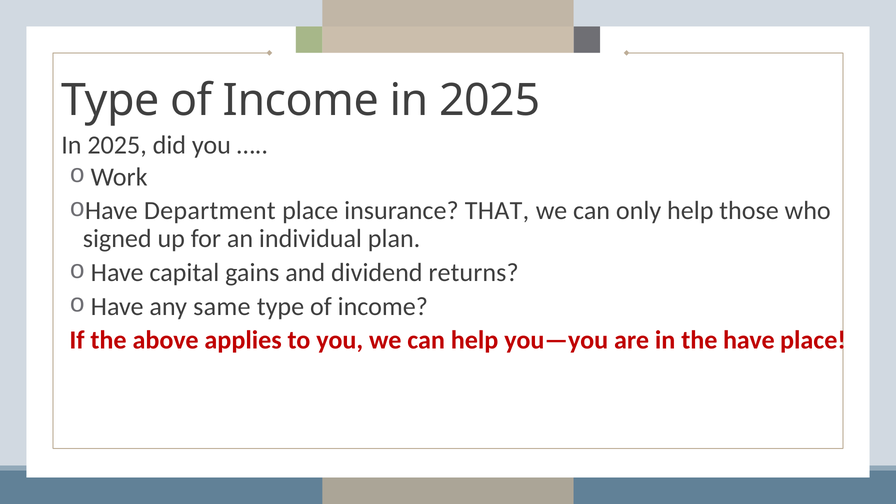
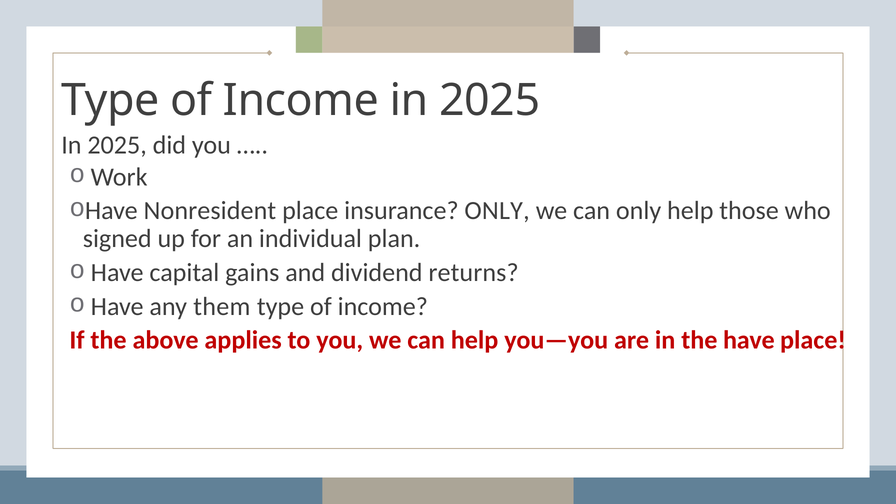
Department: Department -> Nonresident (210, 211)
insurance THAT: THAT -> ONLY (497, 211)
same: same -> them (222, 306)
